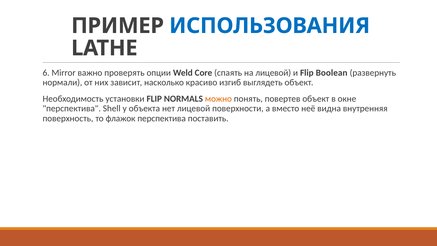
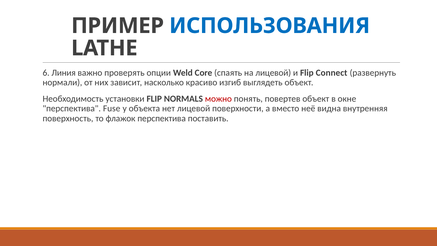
Mirror: Mirror -> Линия (64, 73)
Boolean: Boolean -> Connect (332, 73)
можно colour: orange -> red (218, 99)
Shell: Shell -> Fuse (112, 109)
